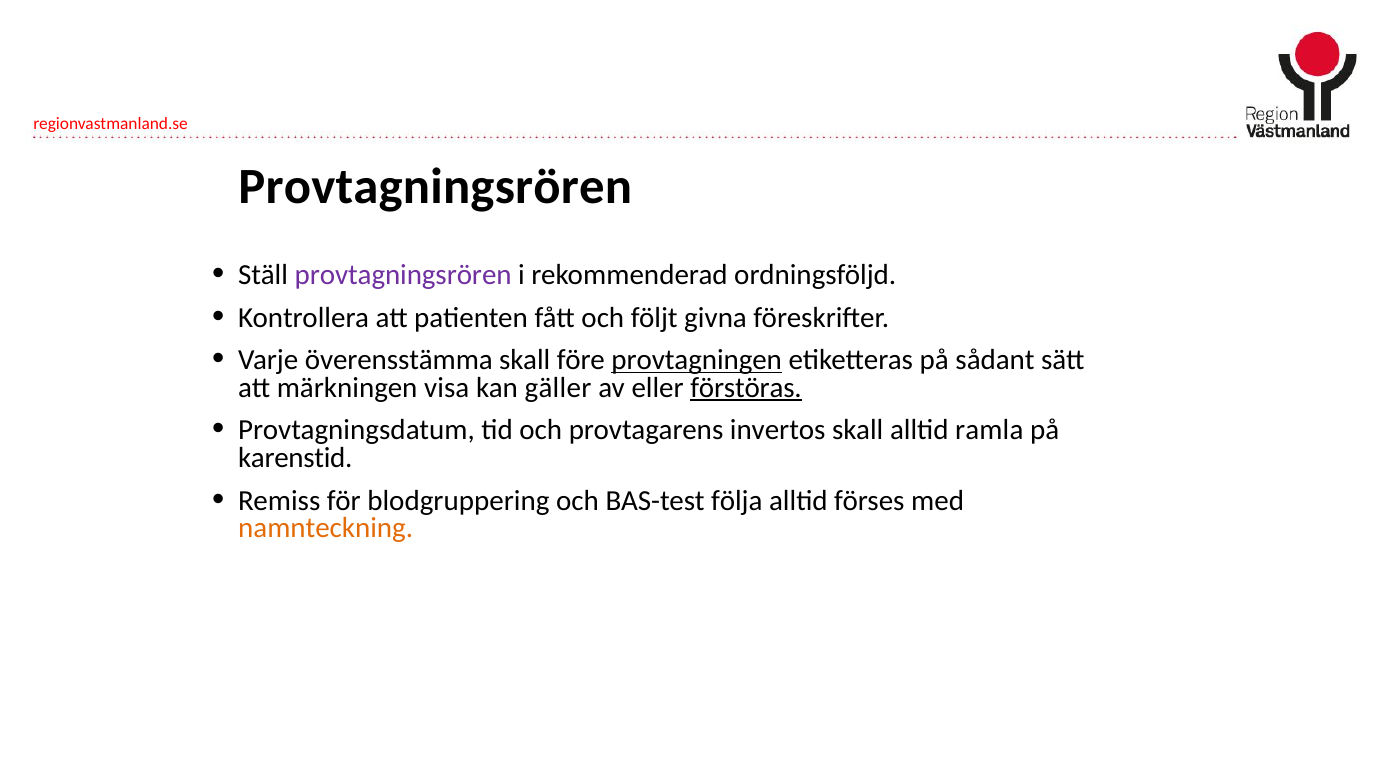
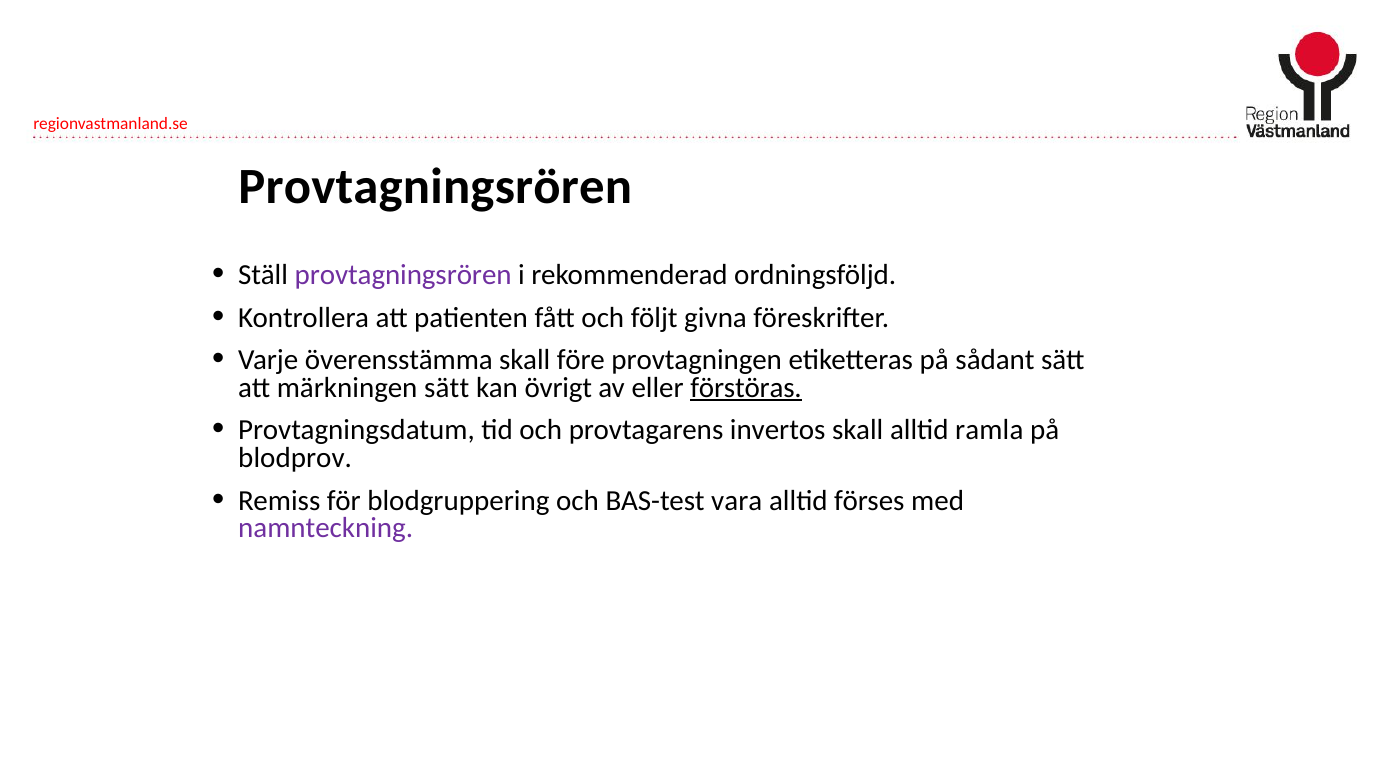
provtagningen underline: present -> none (697, 360)
märkningen visa: visa -> sätt (447, 388)
gäller: gäller -> övrigt (558, 388)
karenstid: karenstid -> blodprov (295, 458)
följa: följa -> vara (737, 500)
namnteckning colour: orange -> purple (326, 528)
